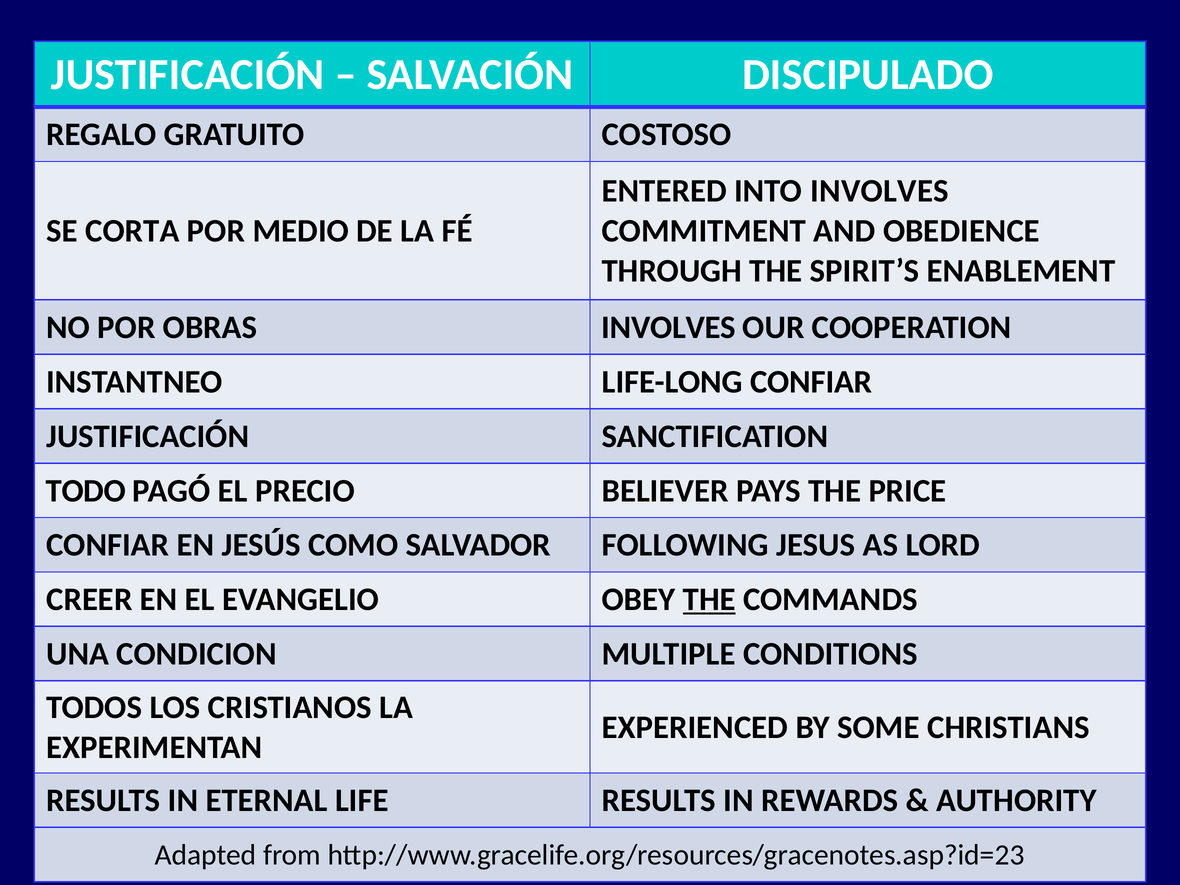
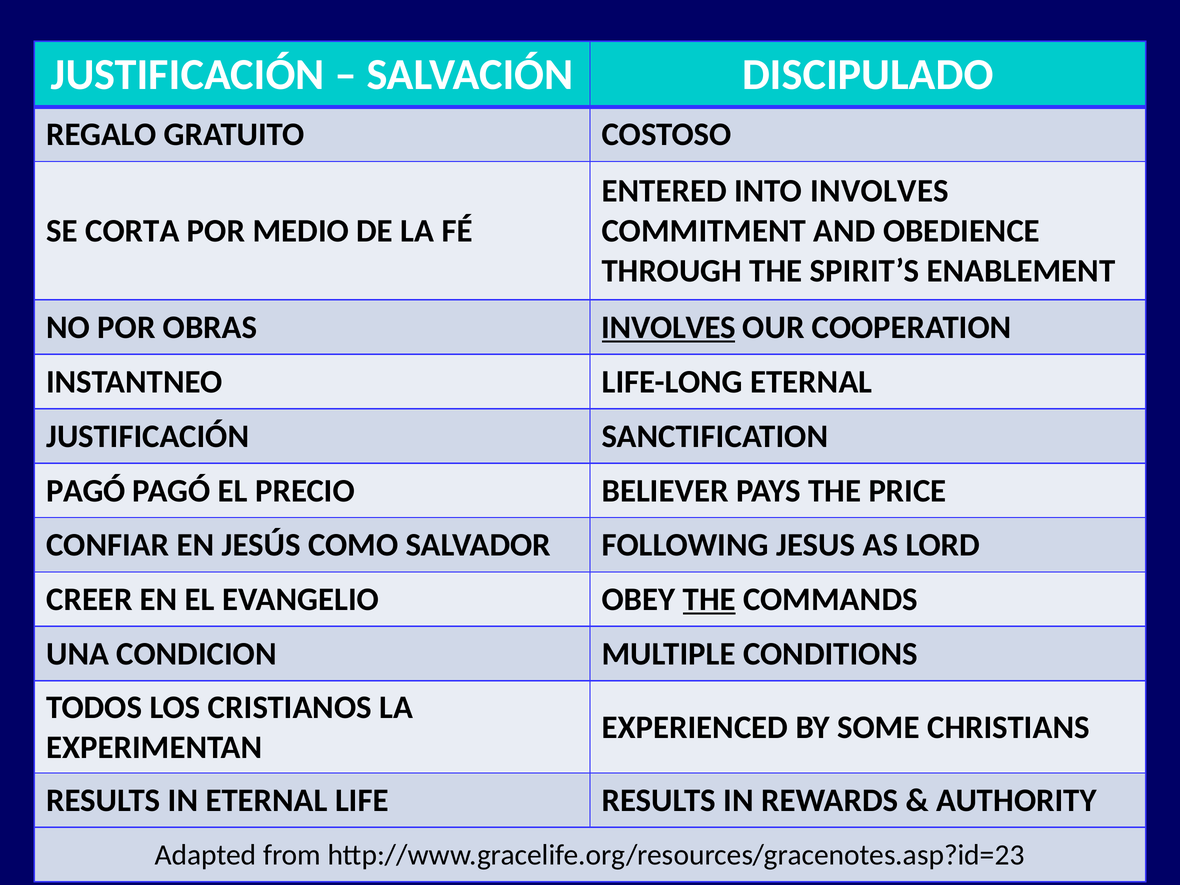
INVOLVES underline: none -> present (669, 327)
LIFE-LONG CONFIAR: CONFIAR -> ETERNAL (811, 382)
TODO: TODO -> PAGÓ (86, 491)
